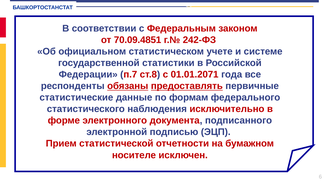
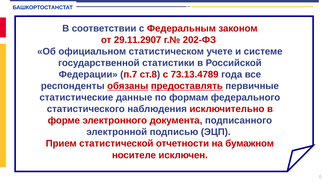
70.09.4851: 70.09.4851 -> 29.11.2907 (138, 40)
242-ФЗ: 242-ФЗ -> 202-ФЗ (199, 40)
01.01.2071: 01.01.2071 -> 73.13.4789 (195, 74)
